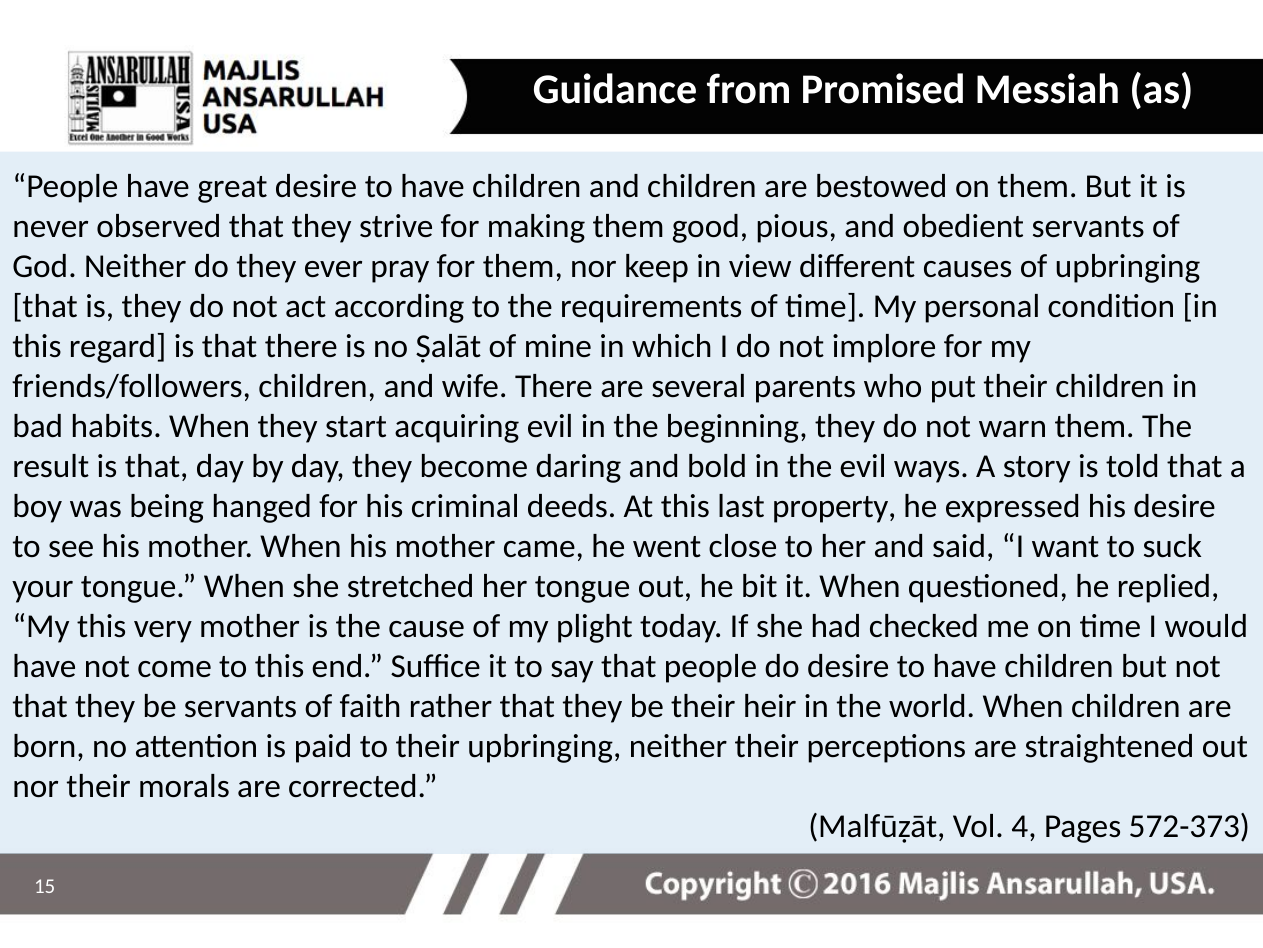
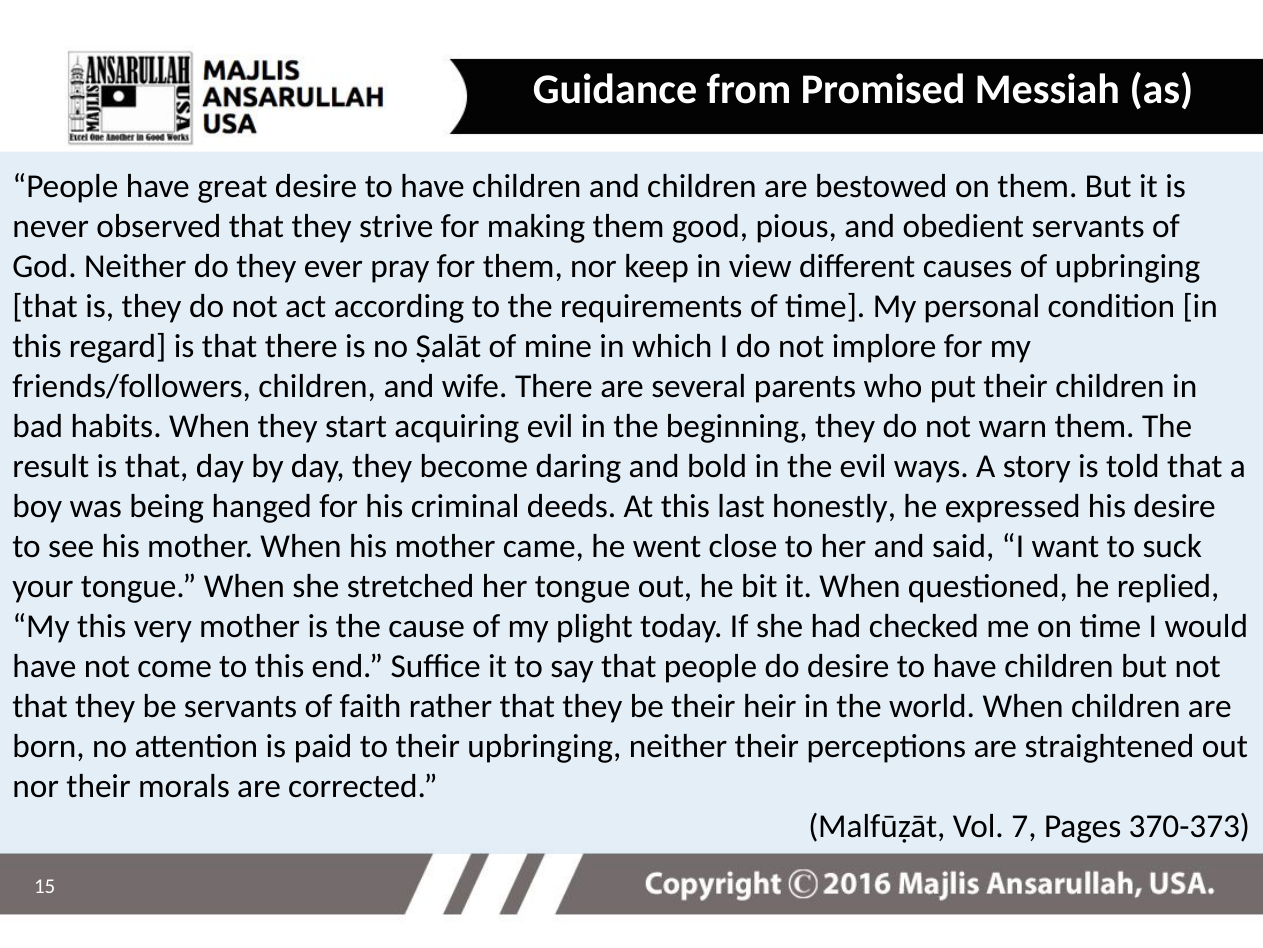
property: property -> honestly (834, 506)
4: 4 -> 7 (1024, 826)
572-373: 572-373 -> 370-373 (1189, 826)
